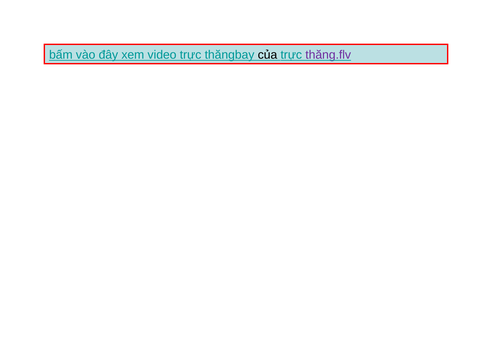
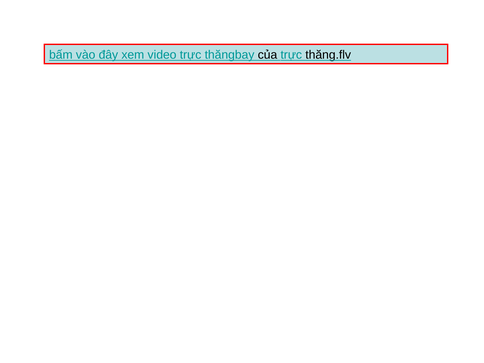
thăng.flv colour: purple -> black (328, 55)
